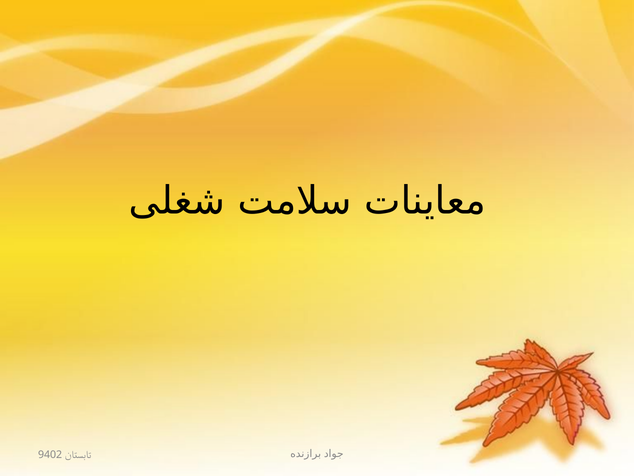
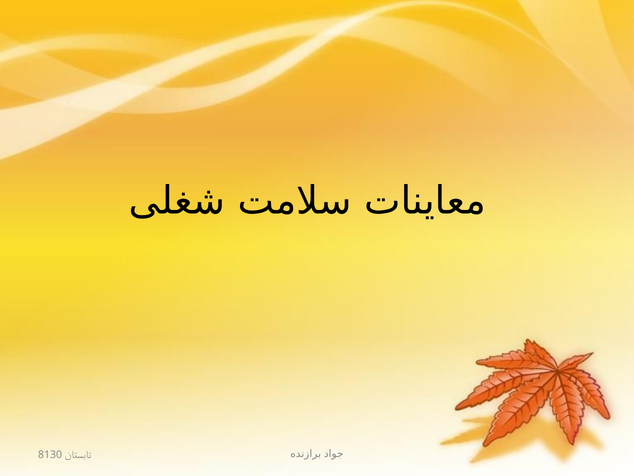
9402: 9402 -> 8130 (50, 454)
